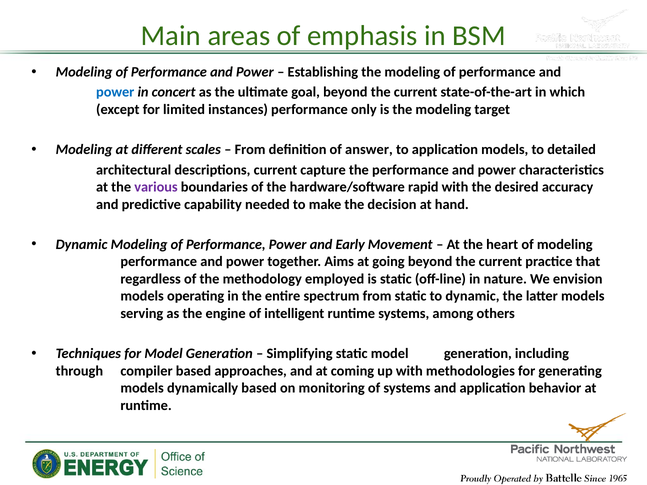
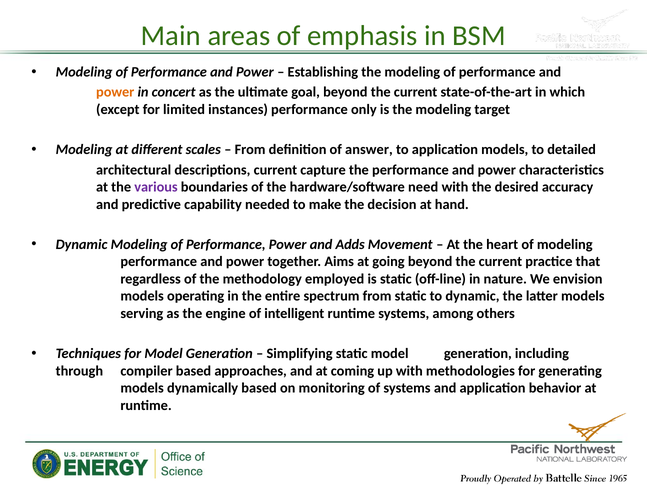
power colour: blue -> orange (115, 92)
rapid: rapid -> need (423, 187)
Early: Early -> Adds (350, 245)
